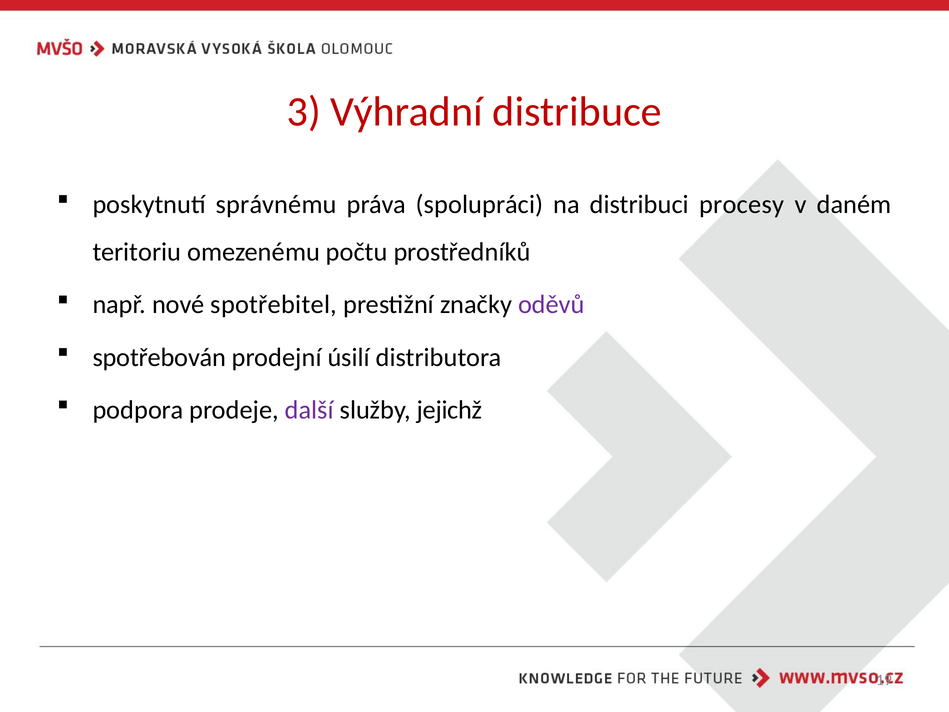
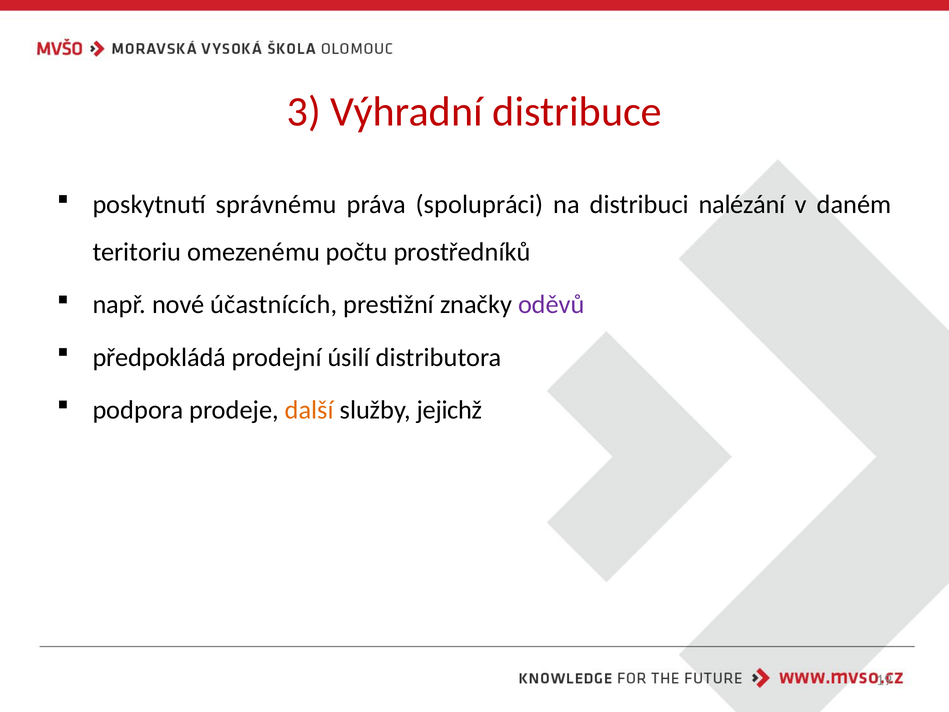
procesy: procesy -> nalézání (742, 204)
spotřebitel: spotřebitel -> účastnících (274, 304)
spotřebován: spotřebován -> předpokládá (159, 357)
další colour: purple -> orange (309, 410)
